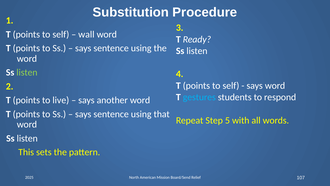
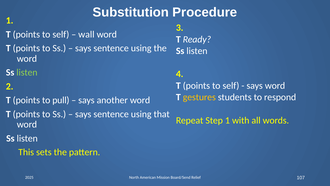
gestures colour: light blue -> yellow (199, 97)
live: live -> pull (61, 100)
Step 5: 5 -> 1 (227, 120)
